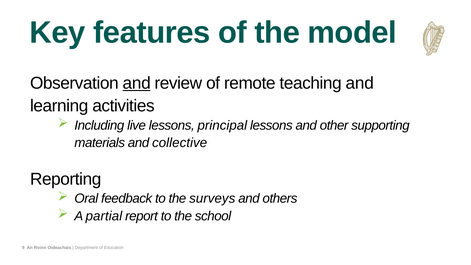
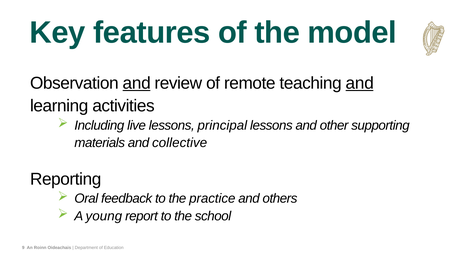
and underline: none -> present (360, 83)
surveys: surveys -> practice (212, 199)
partial: partial -> young (104, 216)
